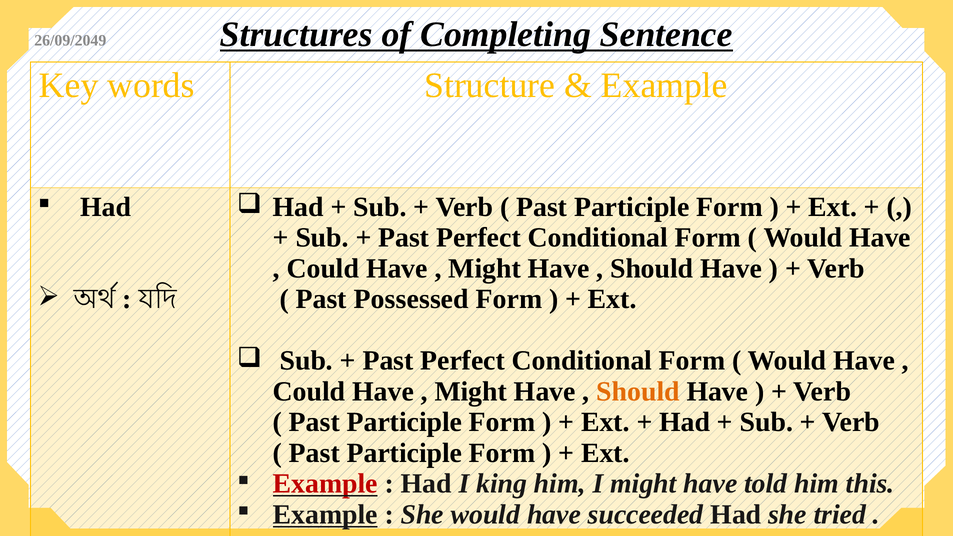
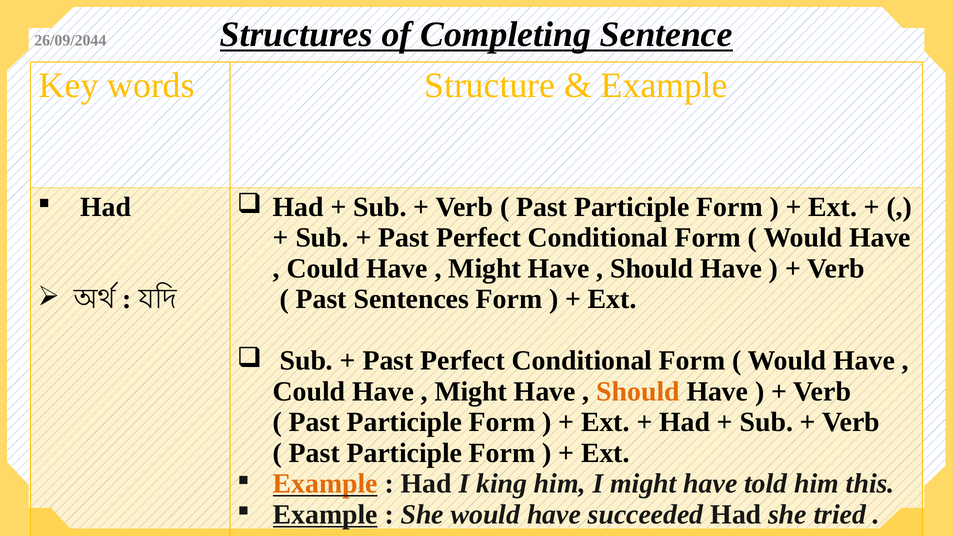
26/09/2049: 26/09/2049 -> 26/09/2044 (70, 41)
Possessed: Possessed -> Sentences (411, 299)
Example colour: red -> orange (325, 484)
